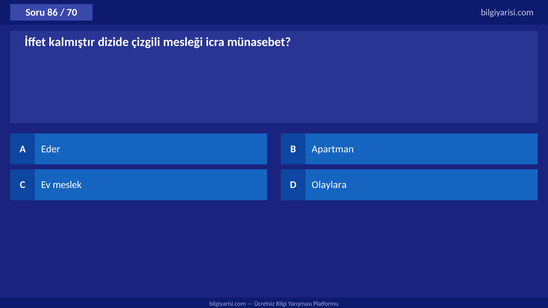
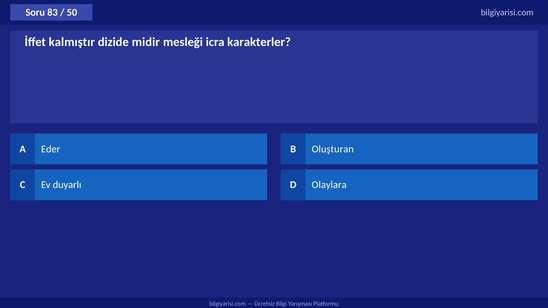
86: 86 -> 83 (53, 13)
70: 70 -> 50 (72, 13)
çizgili: çizgili -> midir (146, 42)
münasebet: münasebet -> karakterler (259, 42)
Apartman: Apartman -> Oluşturan (333, 149)
meslek: meslek -> duyarlı (67, 185)
